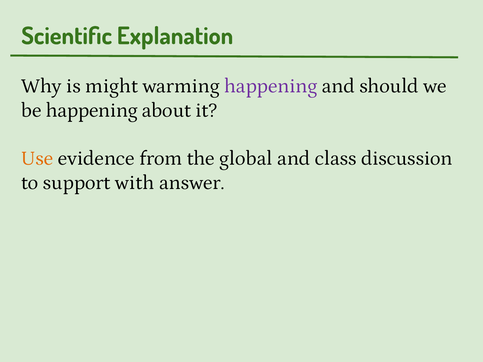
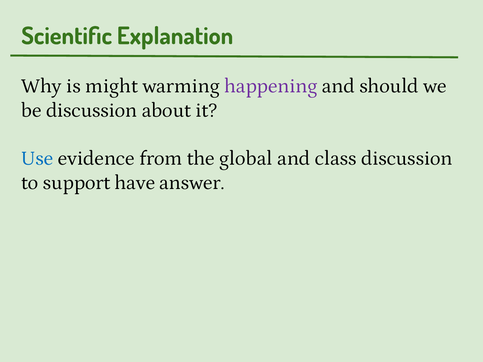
be happening: happening -> discussion (92, 110)
Use colour: orange -> blue (37, 158)
with: with -> have (135, 183)
